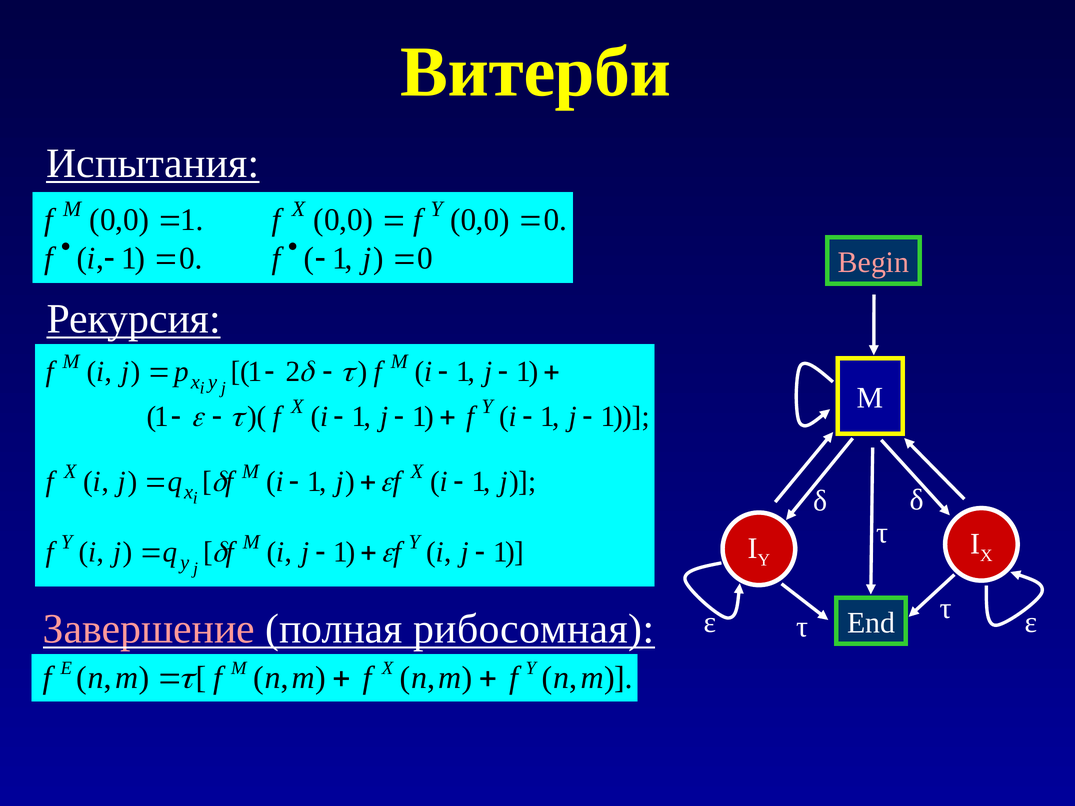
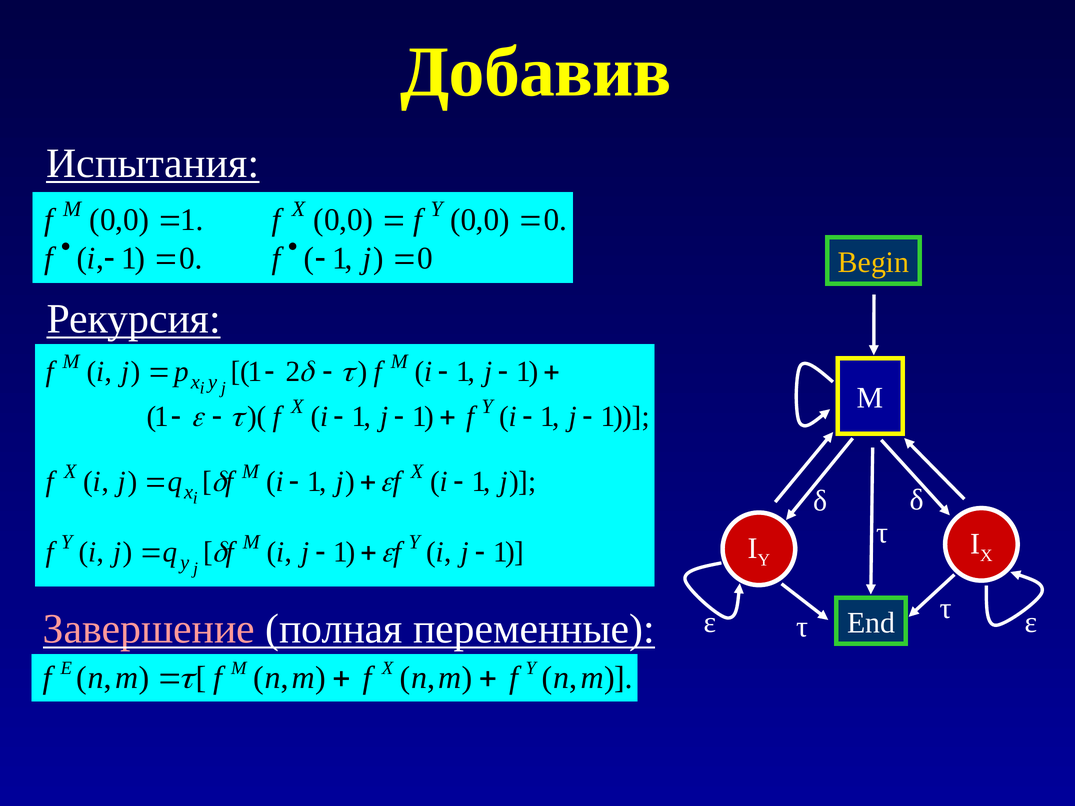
Витерби: Витерби -> Добавив (536, 72)
Begin colour: pink -> yellow (874, 263)
рибосомная: рибосомная -> переменные (534, 629)
